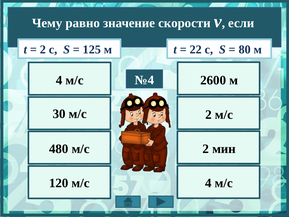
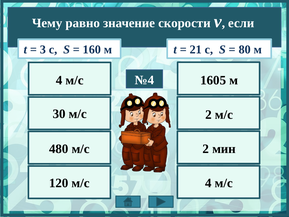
2: 2 -> 3 (43, 50)
125: 125 -> 160 (92, 50)
22: 22 -> 21 (196, 50)
2600: 2600 -> 1605 (213, 80)
